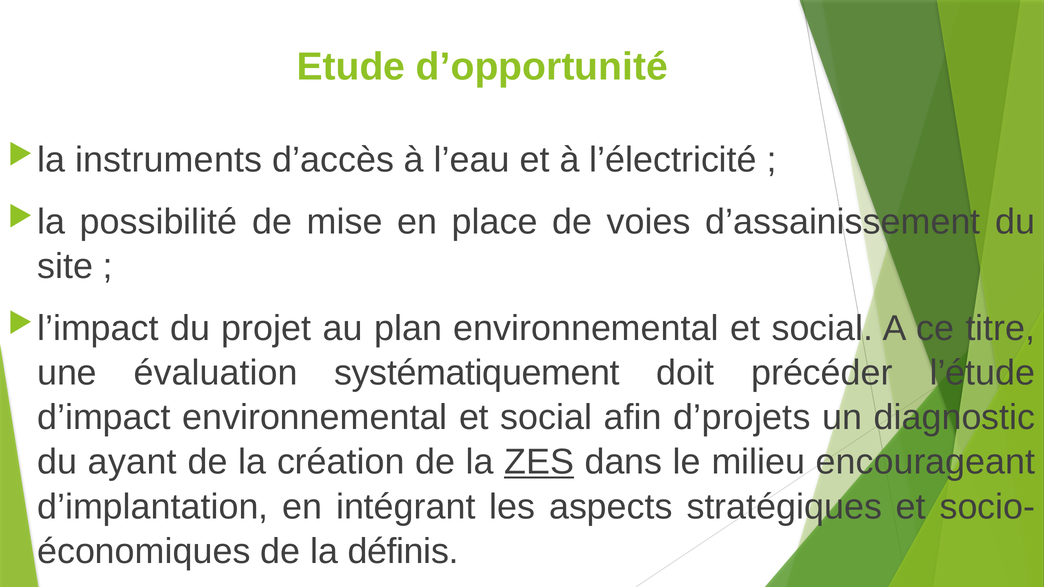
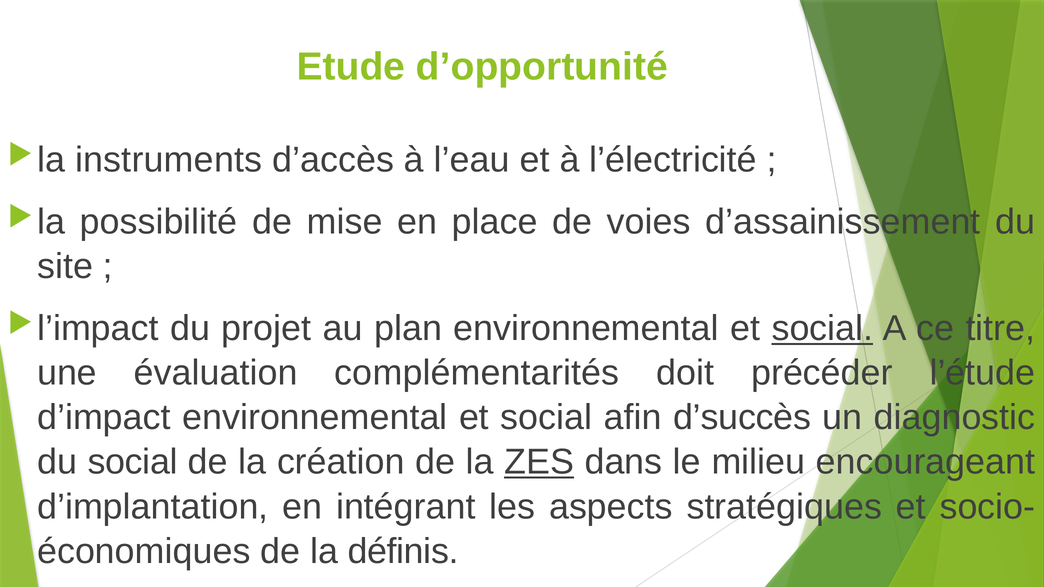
social underline: none -> present (822, 329)
systématiquement: systématiquement -> complémentarités (477, 373)
d’projets: d’projets -> d’succès (742, 418)
du ayant: ayant -> social (133, 462)
